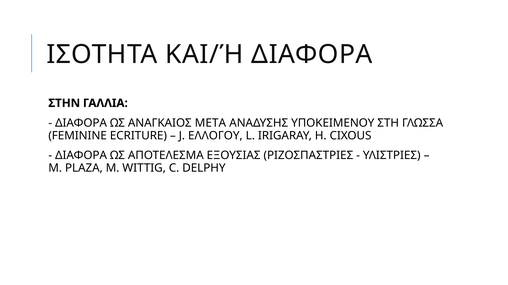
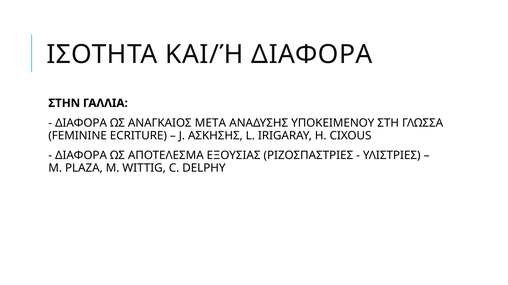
ΕΛΛΟΓΟΥ: ΕΛΛΟΓΟΥ -> ΑΣΚΗΣΗΣ (215, 136)
